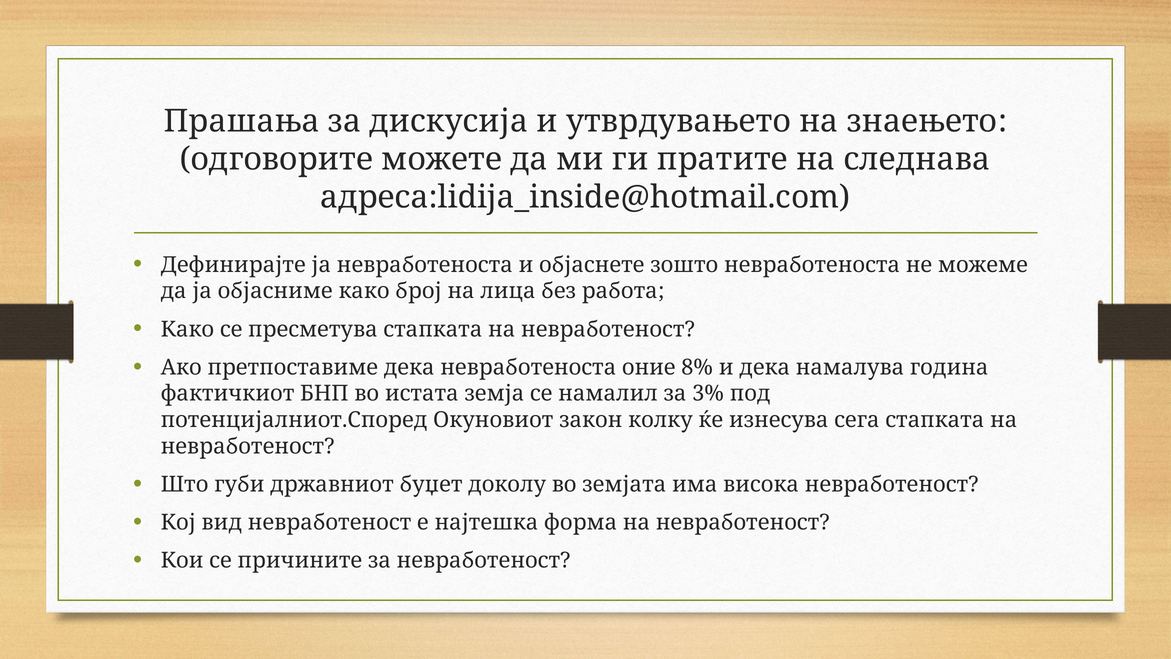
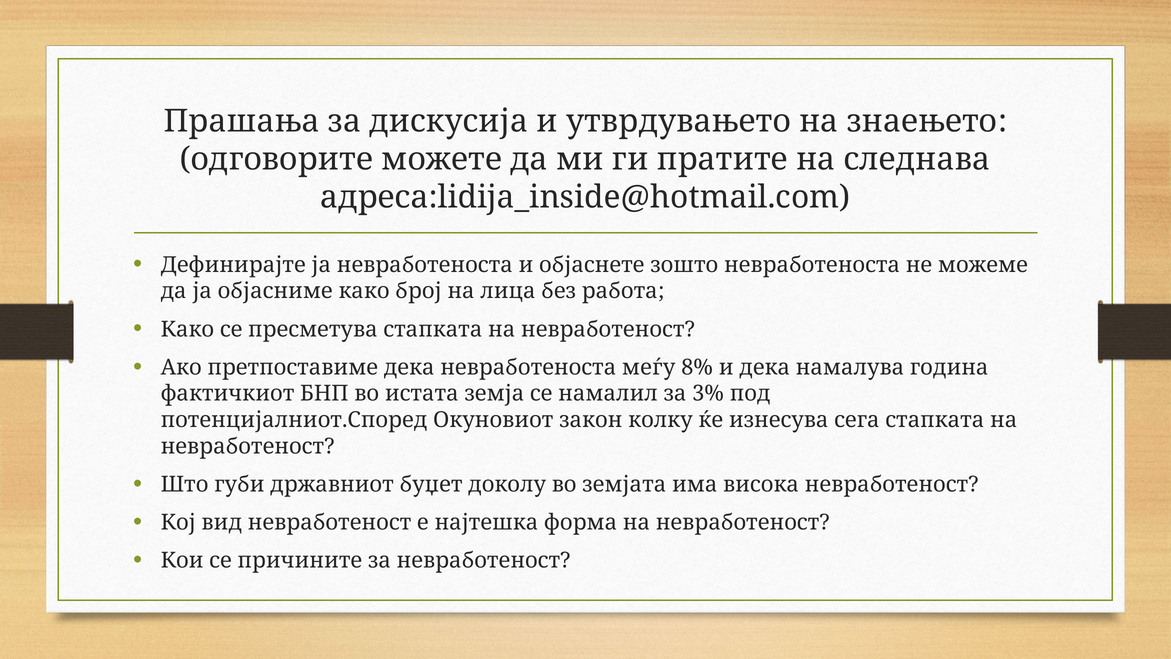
оние: оние -> меѓу (649, 367)
